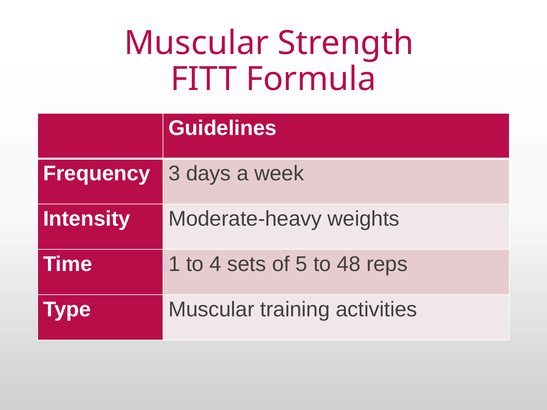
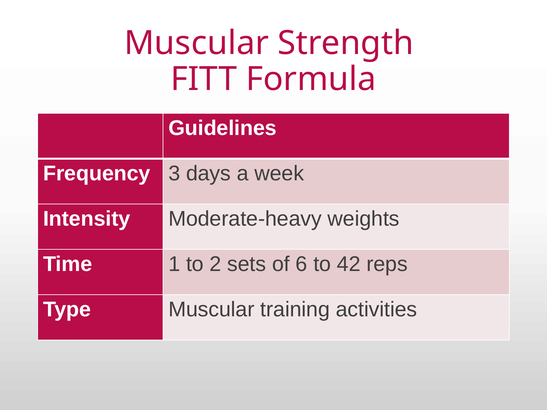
4: 4 -> 2 (216, 264)
5: 5 -> 6 (302, 264)
48: 48 -> 42 (349, 264)
